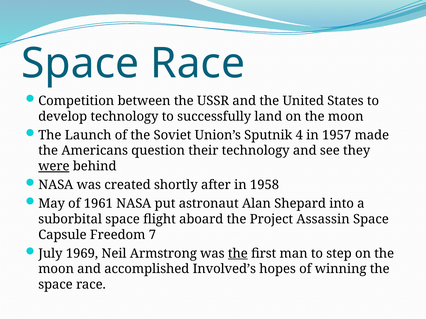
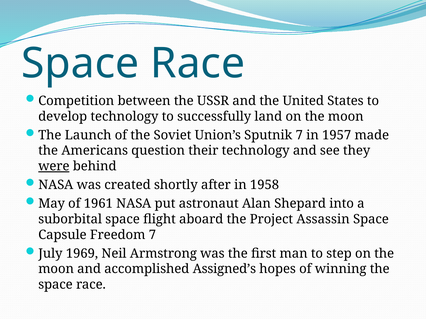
Sputnik 4: 4 -> 7 (299, 135)
the underline: present -> none (238, 254)
Involved’s: Involved’s -> Assigned’s (224, 269)
